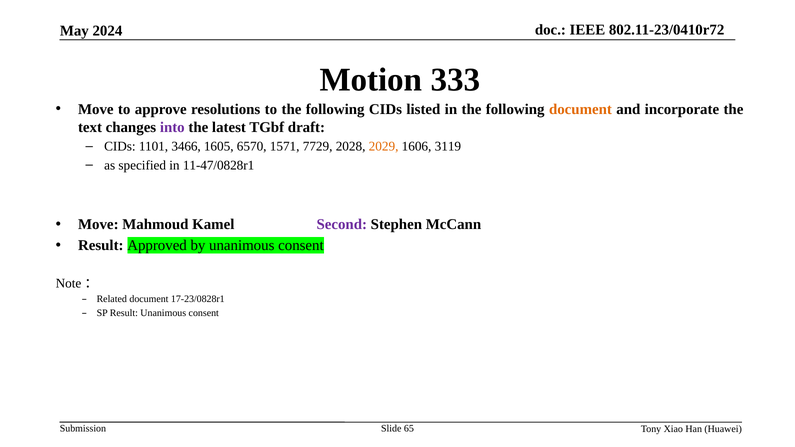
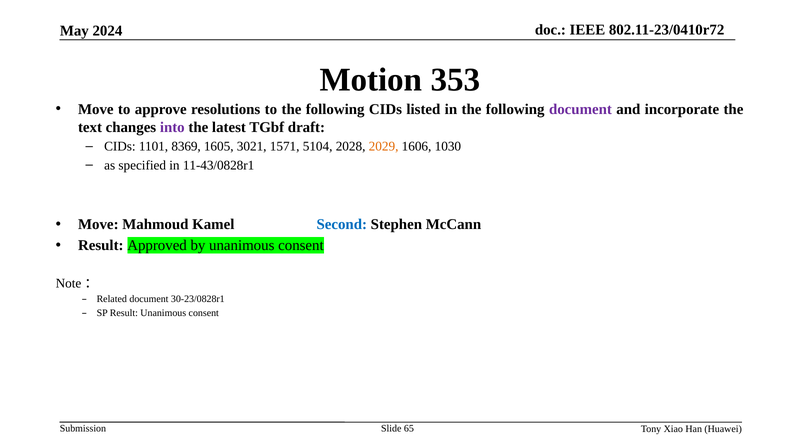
333: 333 -> 353 (455, 80)
document colour: orange -> purple (580, 109)
3466: 3466 -> 8369 (186, 147)
6570: 6570 -> 3021 (252, 147)
7729: 7729 -> 5104 (318, 147)
3119: 3119 -> 1030 (448, 147)
11-47/0828r1: 11-47/0828r1 -> 11-43/0828r1 (219, 165)
Second colour: purple -> blue (342, 225)
17-23/0828r1: 17-23/0828r1 -> 30-23/0828r1 (198, 299)
